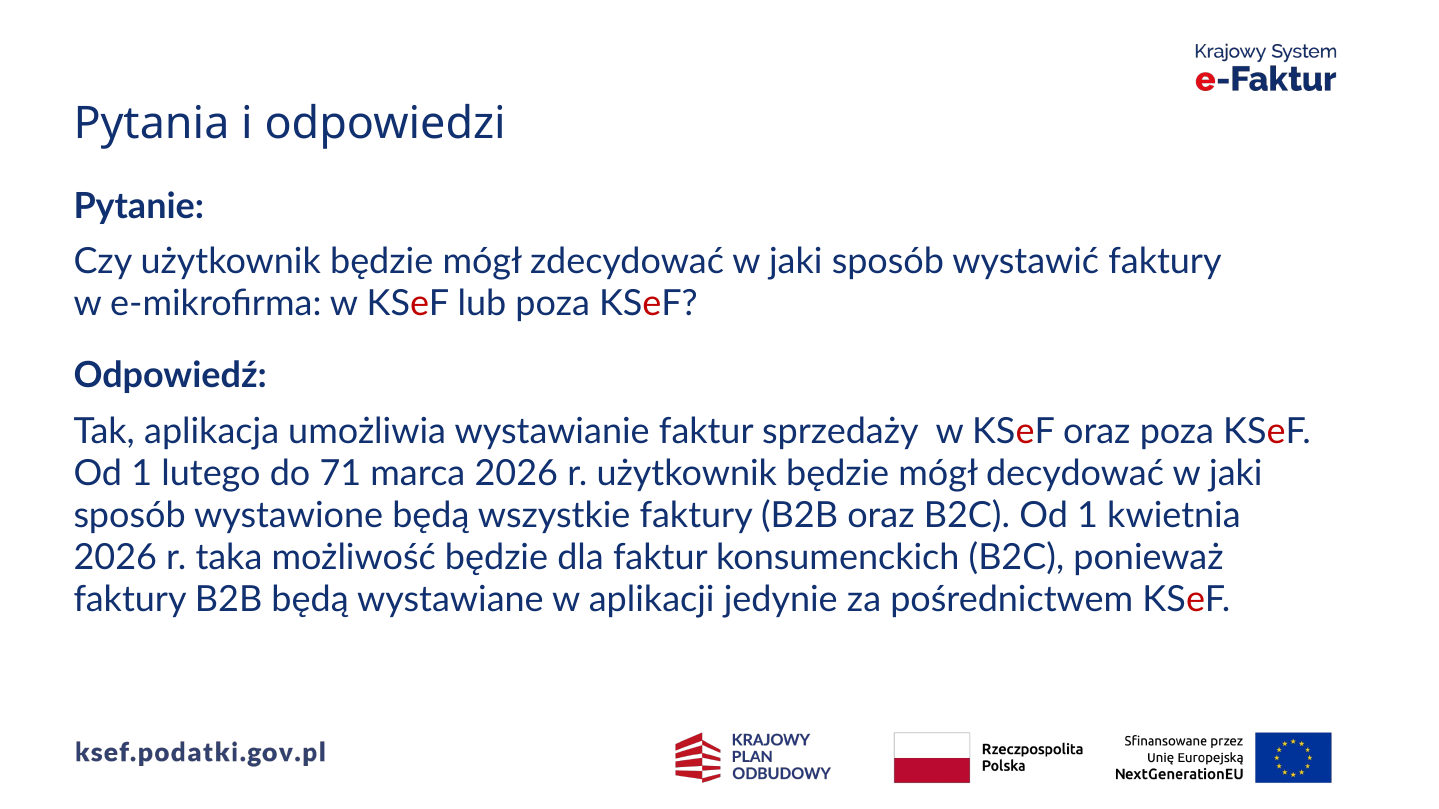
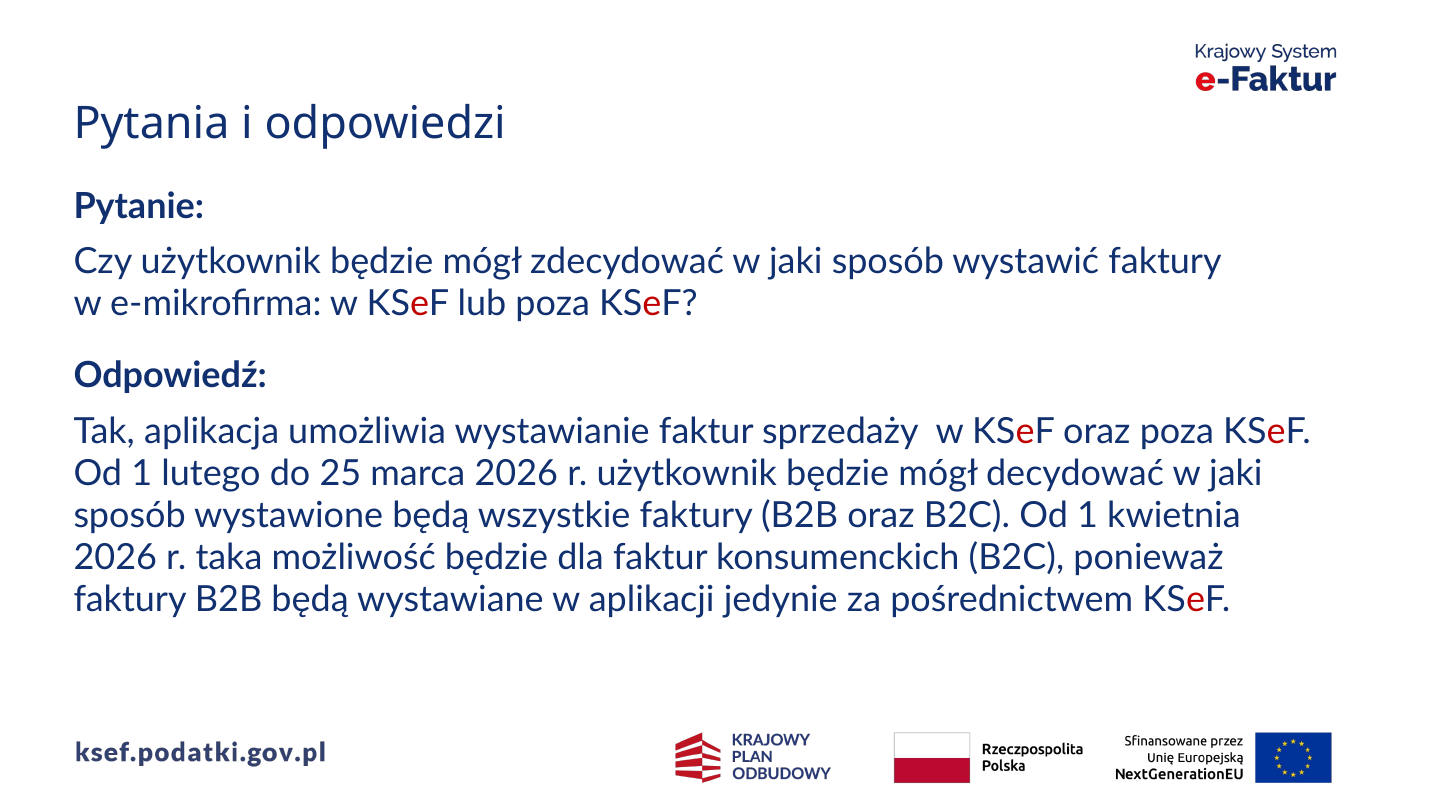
71: 71 -> 25 (340, 474)
